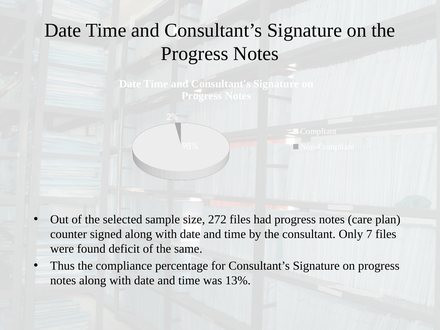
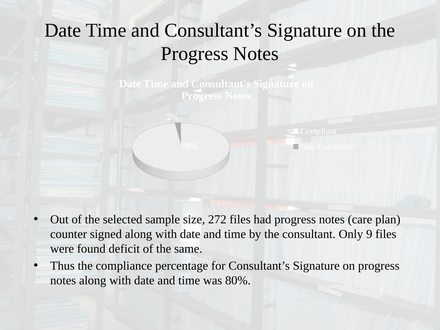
7: 7 -> 9 (369, 234)
13%: 13% -> 80% (238, 281)
